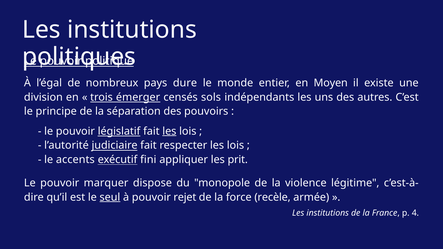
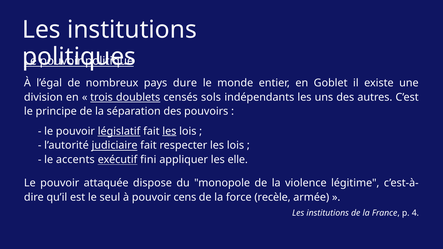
Moyen: Moyen -> Goblet (331, 83)
émerger: émerger -> doublets (138, 97)
prit: prit -> elle (238, 160)
marquer: marquer -> attaquée (106, 183)
seul underline: present -> none (110, 197)
rejet: rejet -> cens (185, 197)
